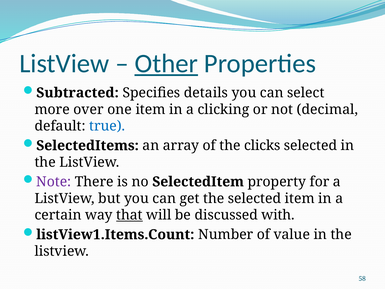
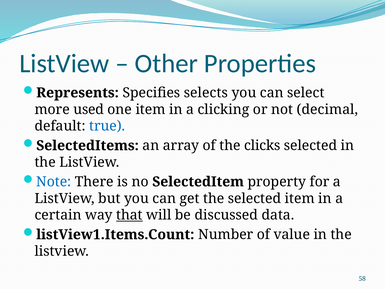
Other underline: present -> none (166, 64)
Subtracted: Subtracted -> Represents (78, 93)
details: details -> selects (206, 93)
over: over -> used (89, 109)
Note colour: purple -> blue (54, 182)
with: with -> data (278, 215)
